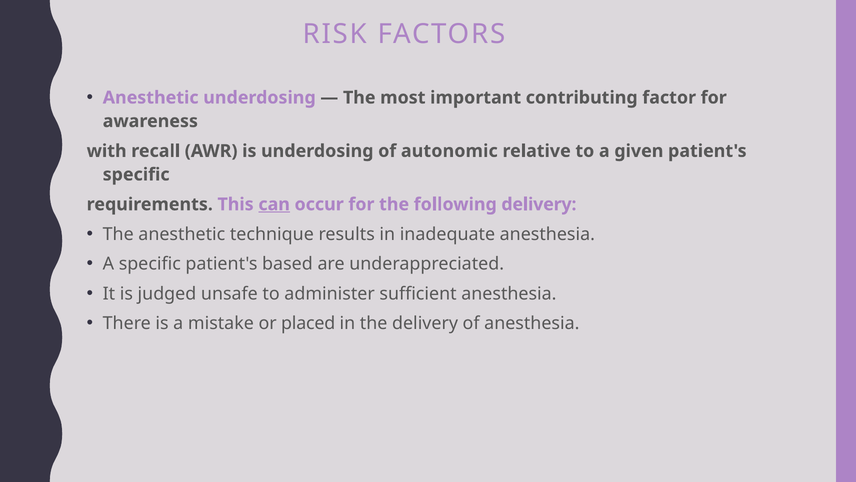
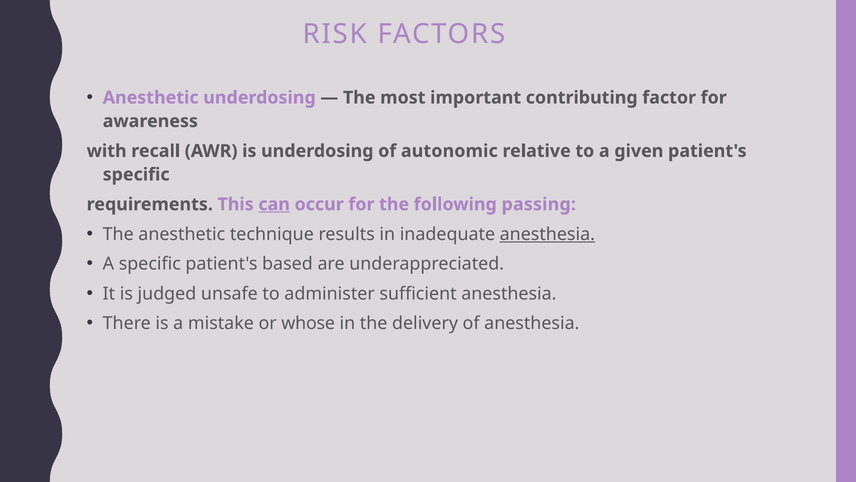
following delivery: delivery -> passing (539, 204)
anesthesia underline: none -> present (547, 234)
placed: placed -> whose (308, 323)
